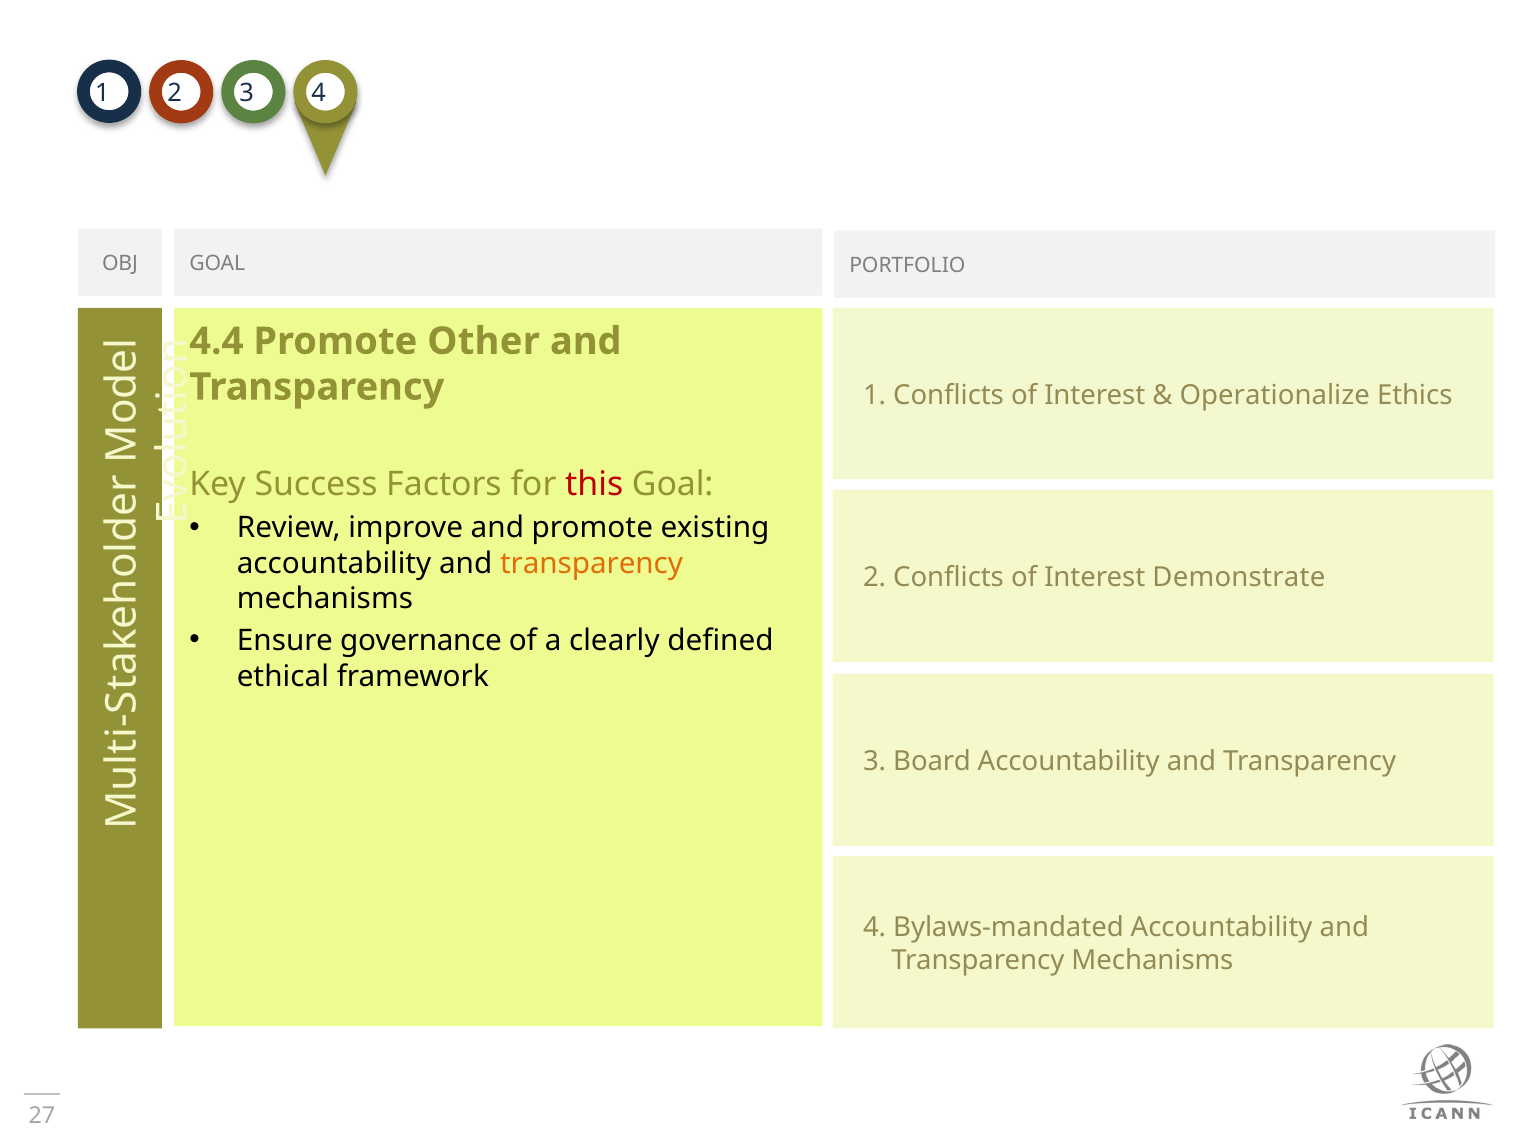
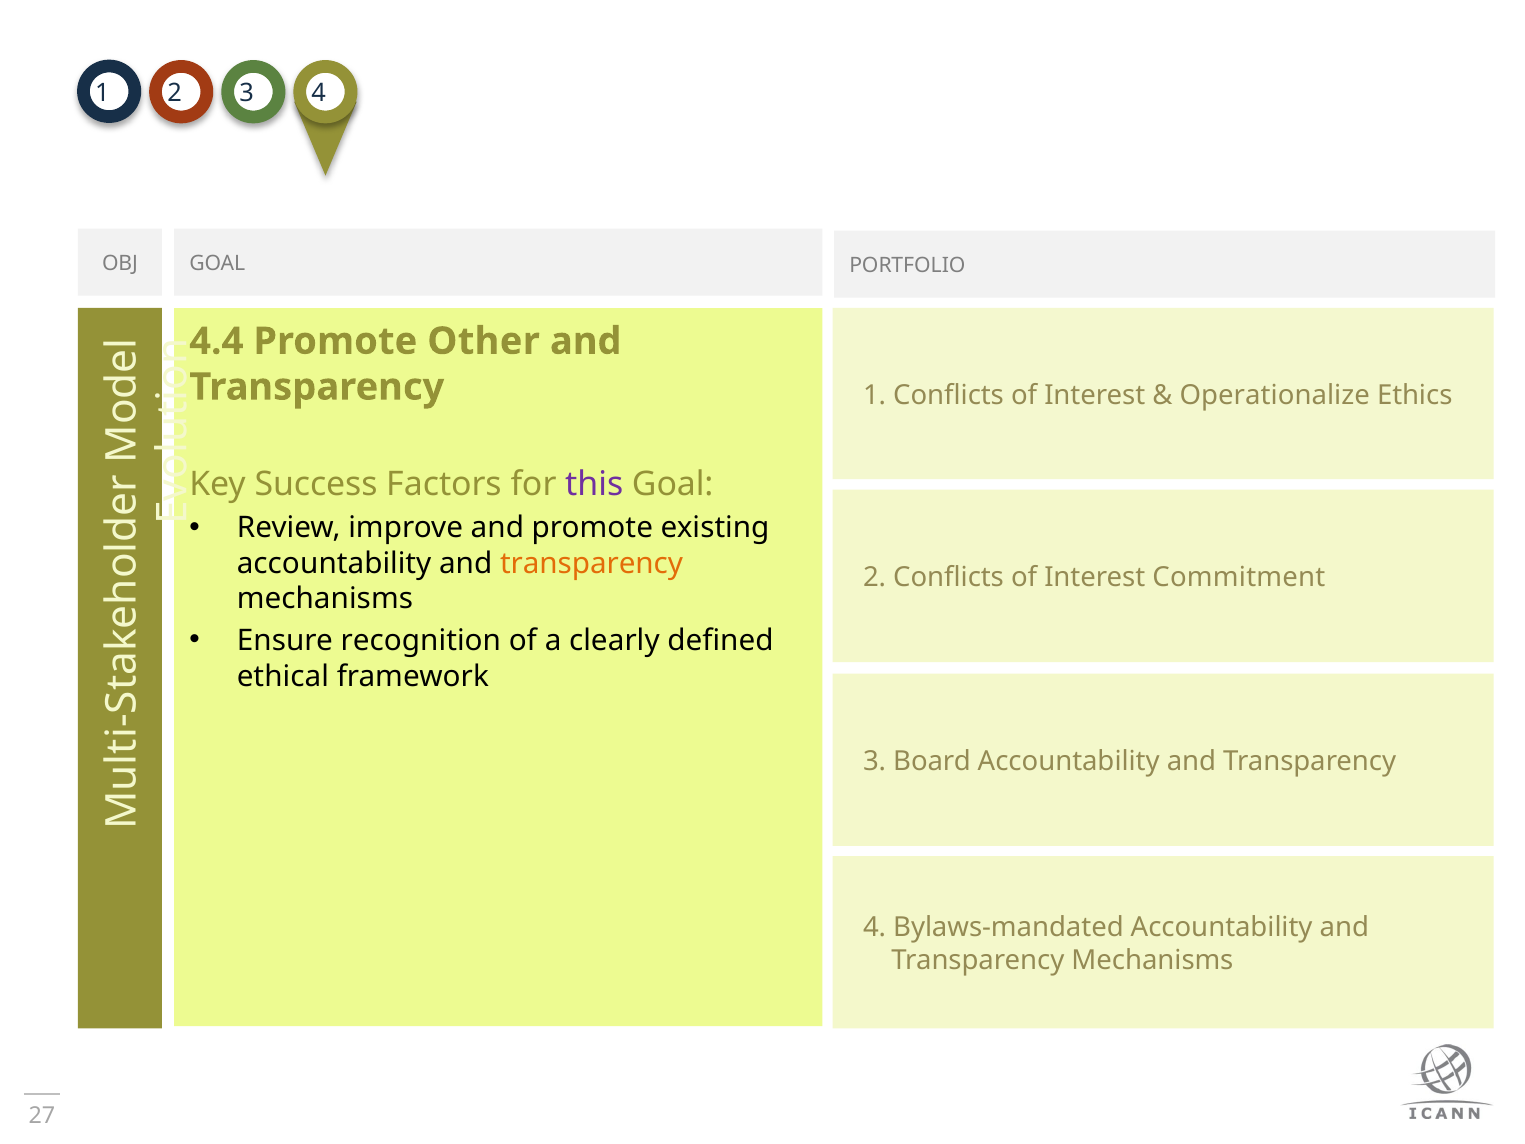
this colour: red -> purple (594, 484)
Demonstrate: Demonstrate -> Commitment (1239, 578)
governance: governance -> recognition (421, 641)
